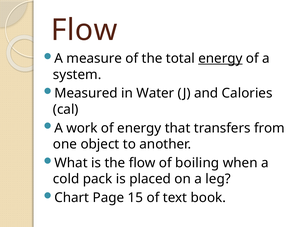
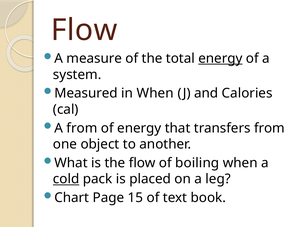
in Water: Water -> When (155, 93)
A work: work -> from (82, 128)
cold underline: none -> present (66, 179)
